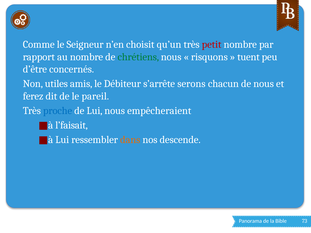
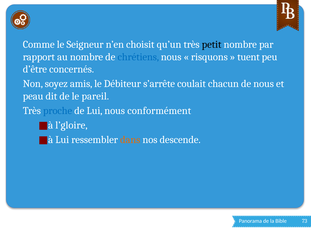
petit colour: red -> black (212, 45)
chrétiens colour: green -> blue (138, 57)
utiles: utiles -> soyez (56, 84)
serons: serons -> coulait (192, 84)
ferez: ferez -> peau (33, 96)
empêcheraient: empêcheraient -> conformément (159, 111)
l’faisait: l’faisait -> l’gloire (71, 125)
